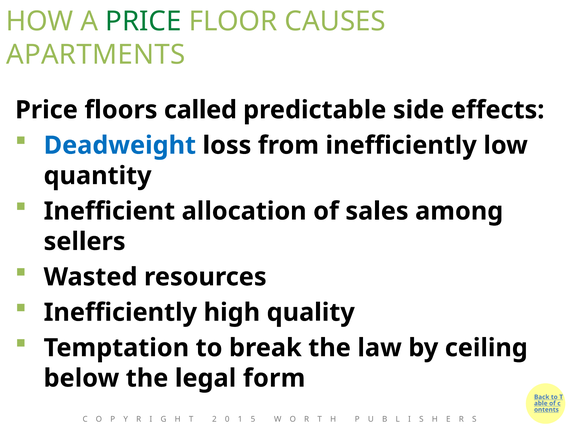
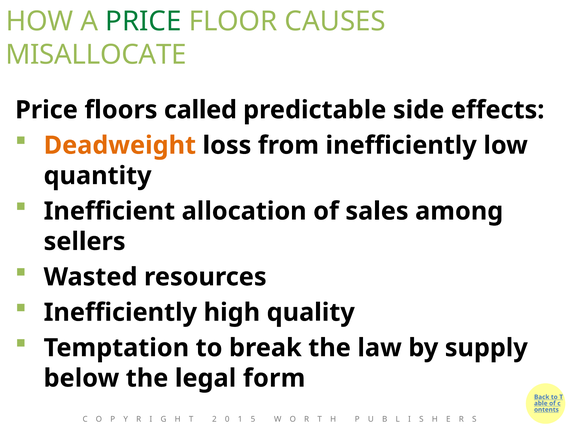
APARTMENTS: APARTMENTS -> MISALLOCATE (96, 55)
Deadweight colour: blue -> orange (120, 145)
ceiling: ceiling -> supply (486, 348)
